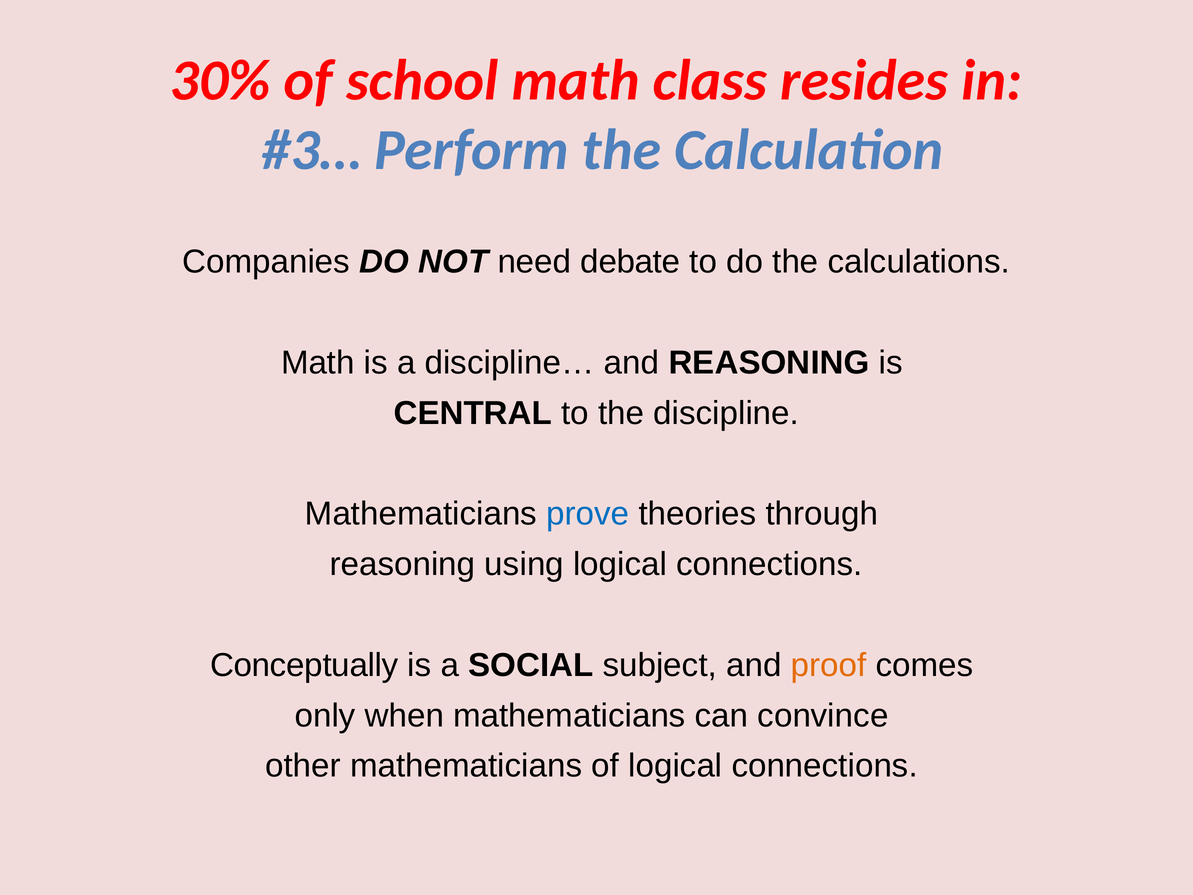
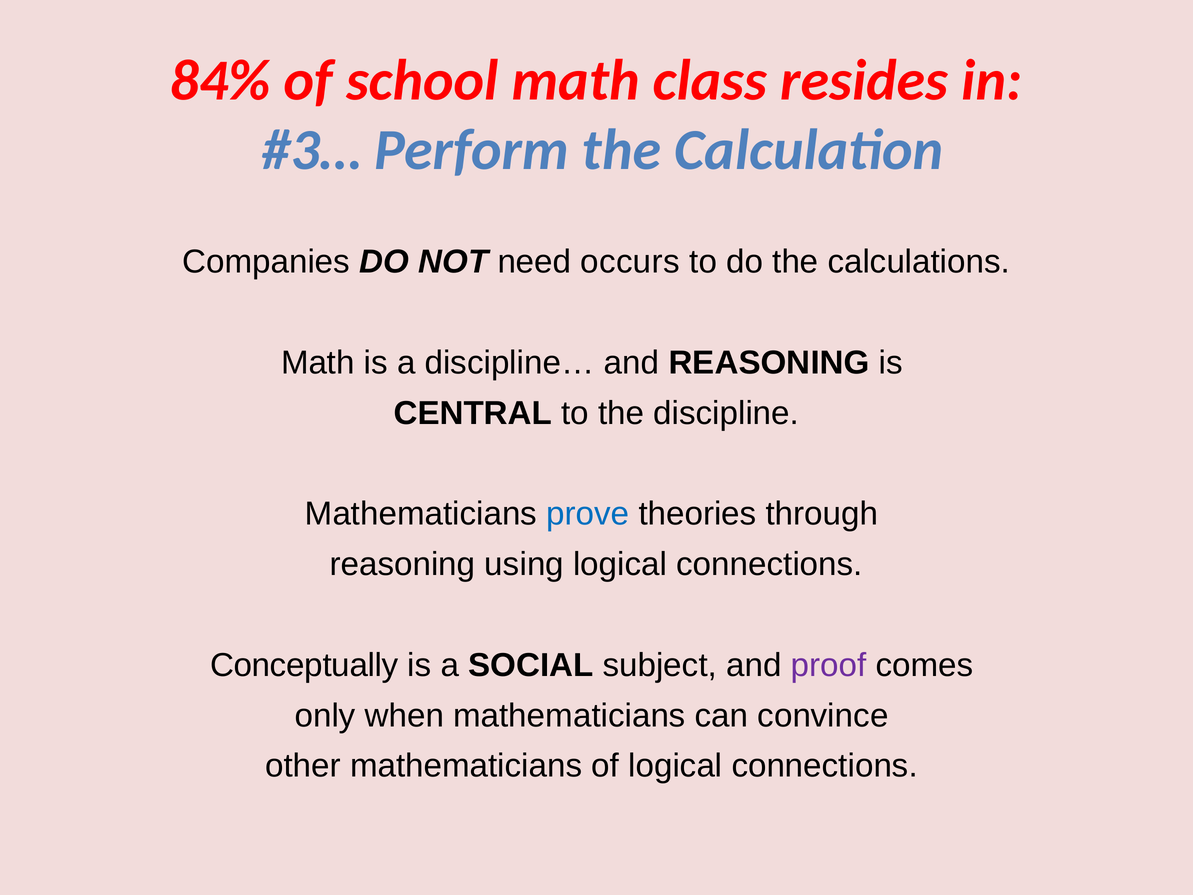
30%: 30% -> 84% (220, 81)
debate: debate -> occurs (630, 262)
proof colour: orange -> purple (829, 665)
